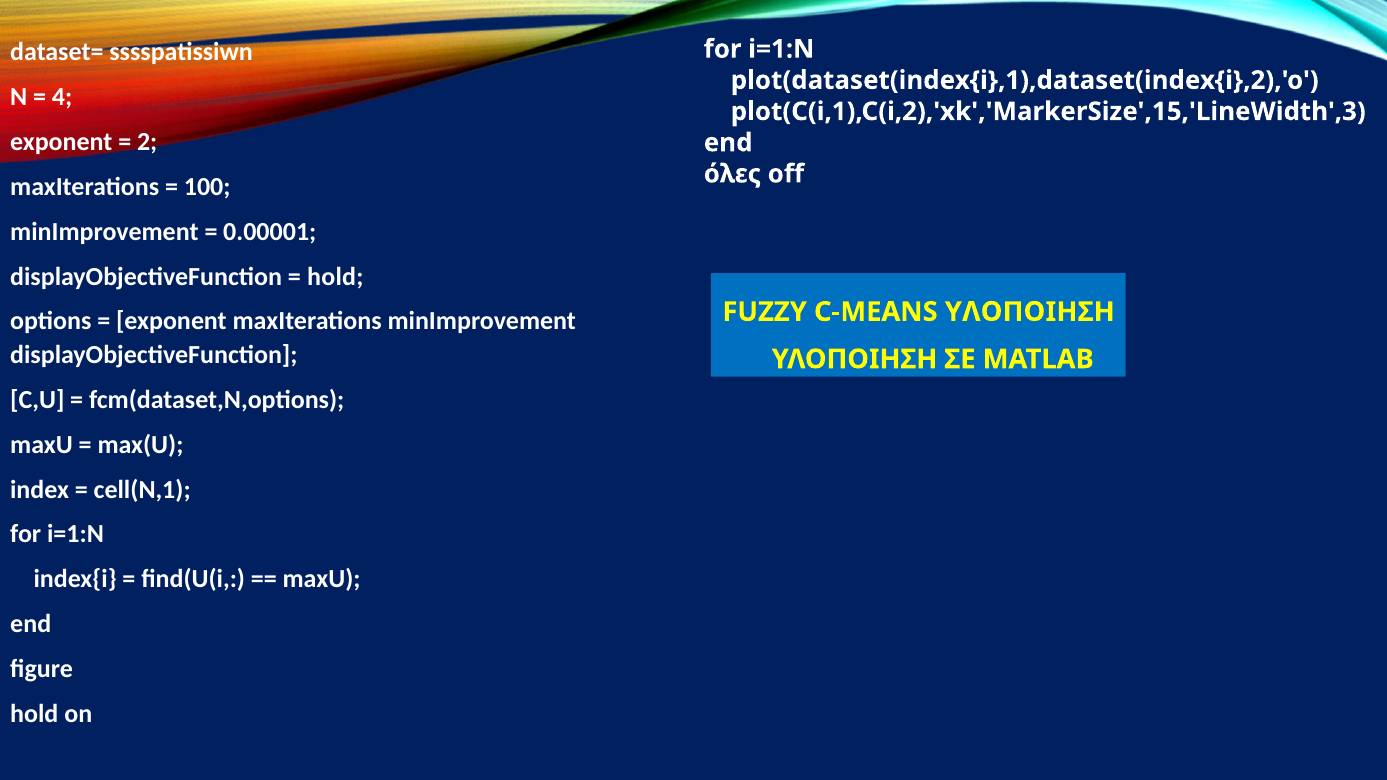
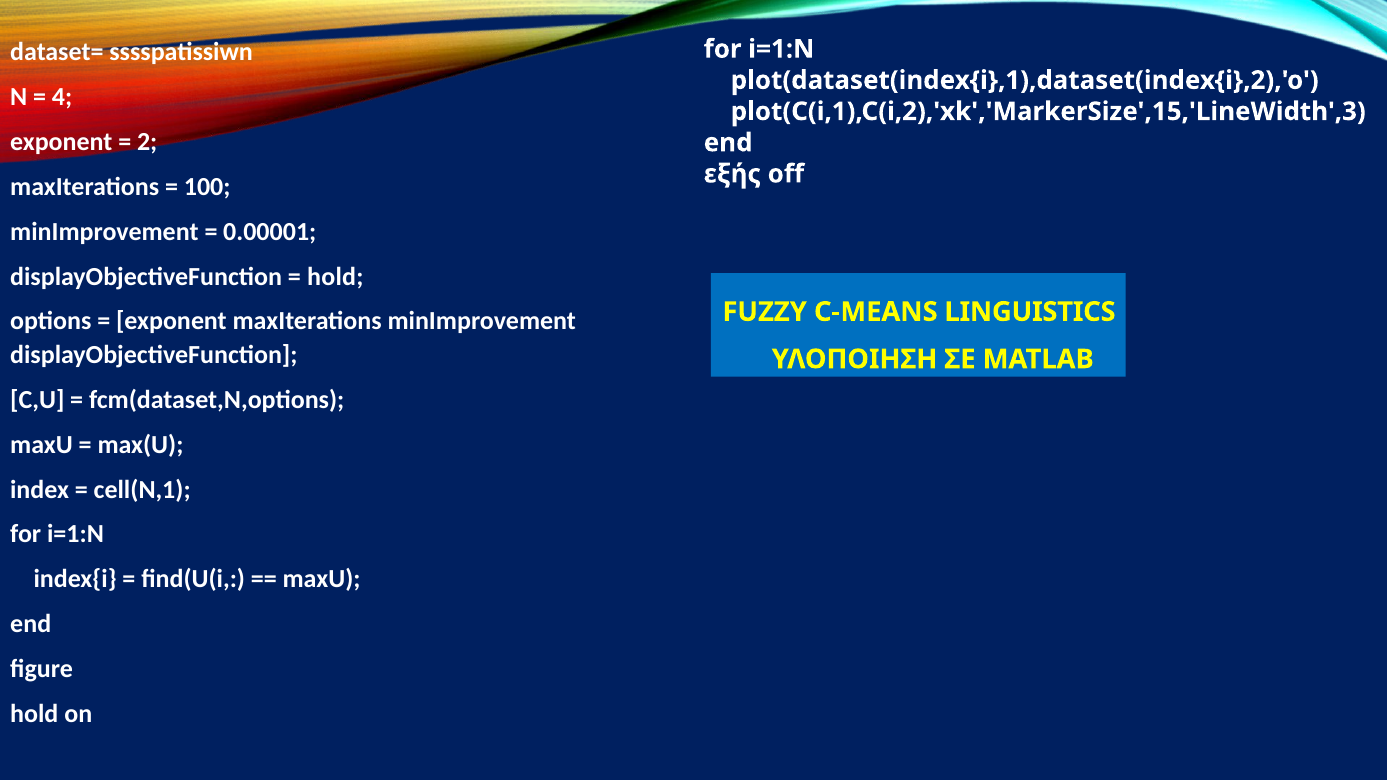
όλες: όλες -> εξής (732, 174)
C-MEANS ΥΛΟΠΟΙΗΣΗ: ΥΛΟΠΟΙΗΣΗ -> LINGUISTICS (1030, 312)
